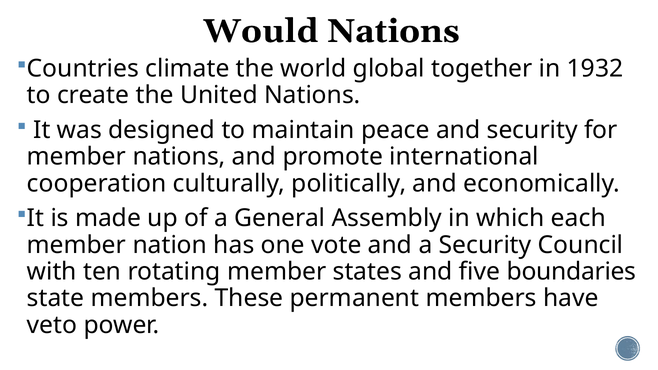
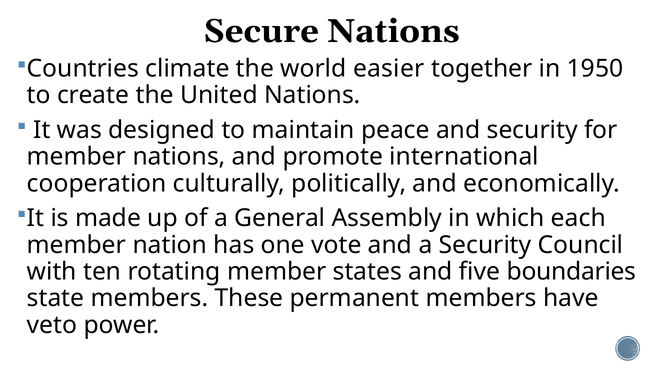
Would: Would -> Secure (261, 31)
global: global -> easier (389, 69)
1932: 1932 -> 1950 (595, 69)
